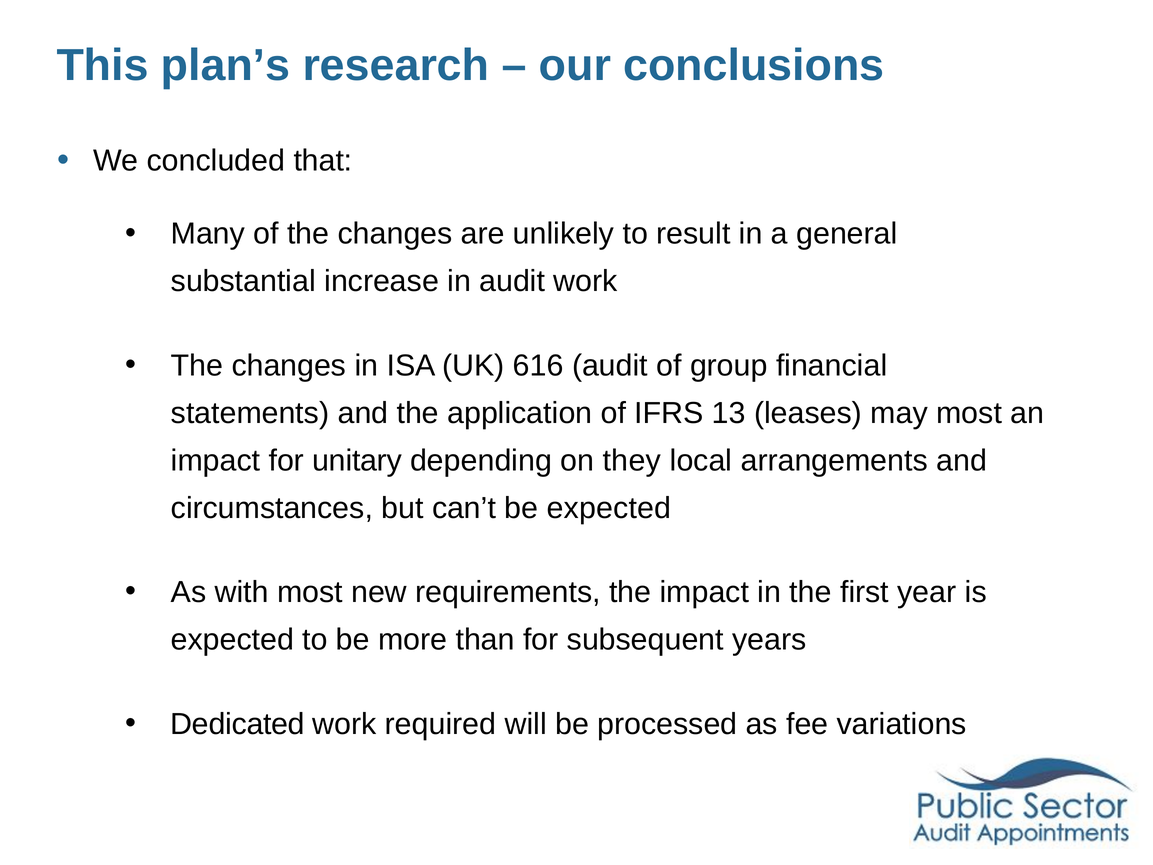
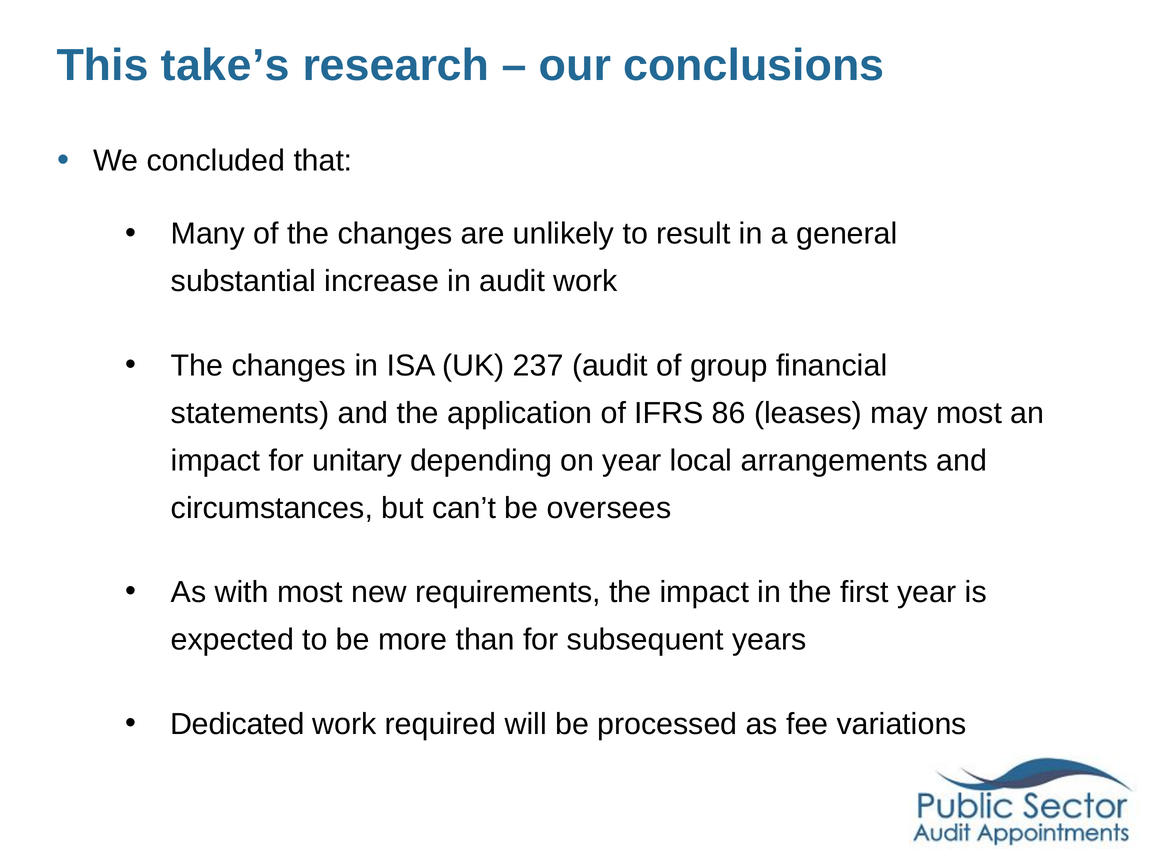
plan’s: plan’s -> take’s (225, 65)
616: 616 -> 237 (538, 366)
13: 13 -> 86 (729, 413)
on they: they -> year (632, 460)
be expected: expected -> oversees (609, 508)
